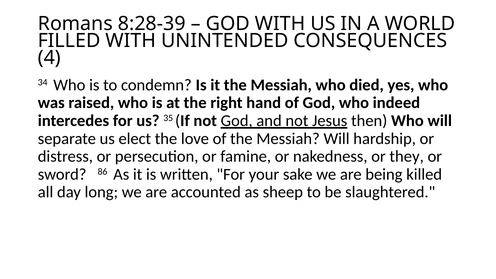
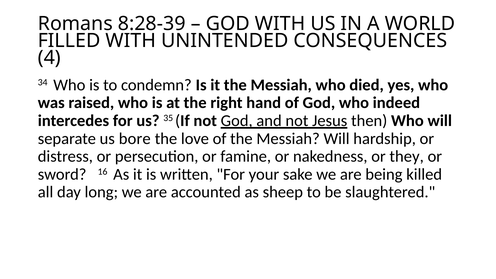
elect: elect -> bore (135, 139)
86: 86 -> 16 (103, 172)
